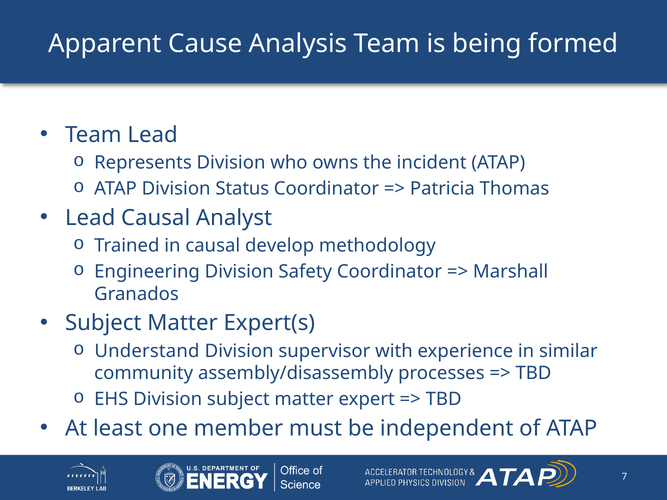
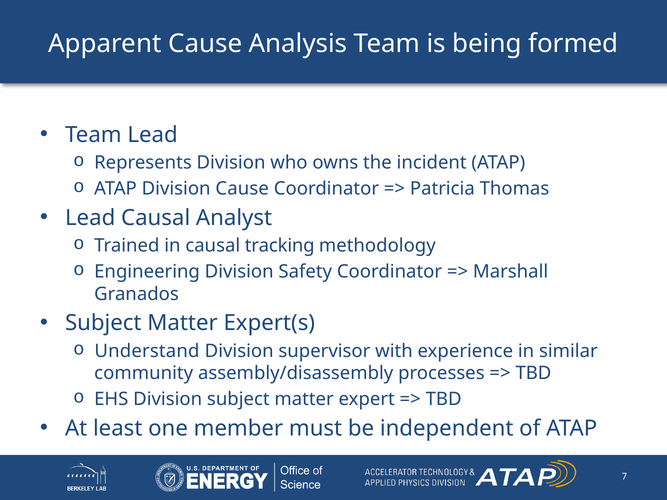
Division Status: Status -> Cause (242, 189)
develop: develop -> tracking (280, 246)
